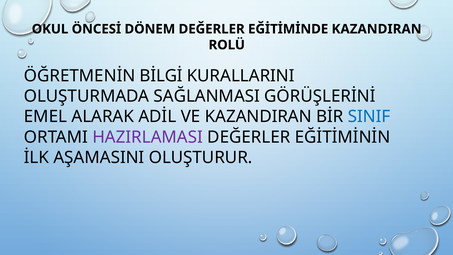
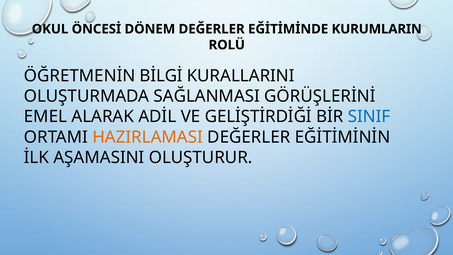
EĞİTİMİNDE KAZANDIRAN: KAZANDIRAN -> KURUMLARIN (377, 29)
VE KAZANDIRAN: KAZANDIRAN -> GELİŞTİRDİĞİ (258, 117)
HAZIRLAMASI colour: purple -> orange (148, 137)
